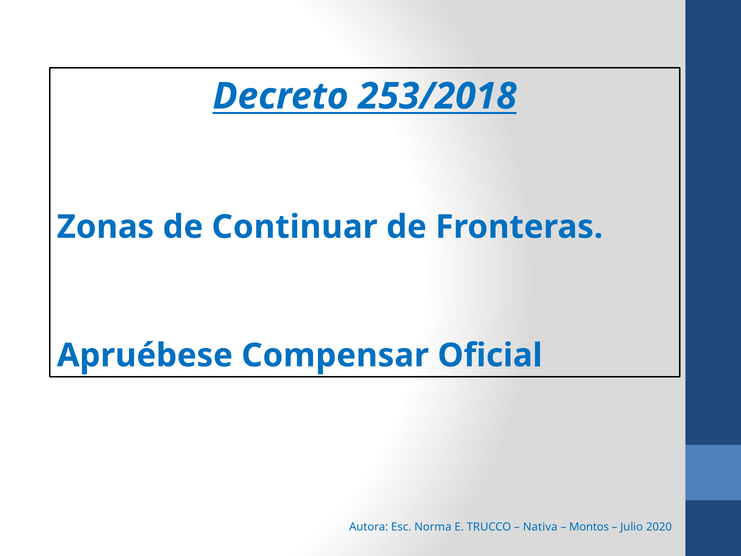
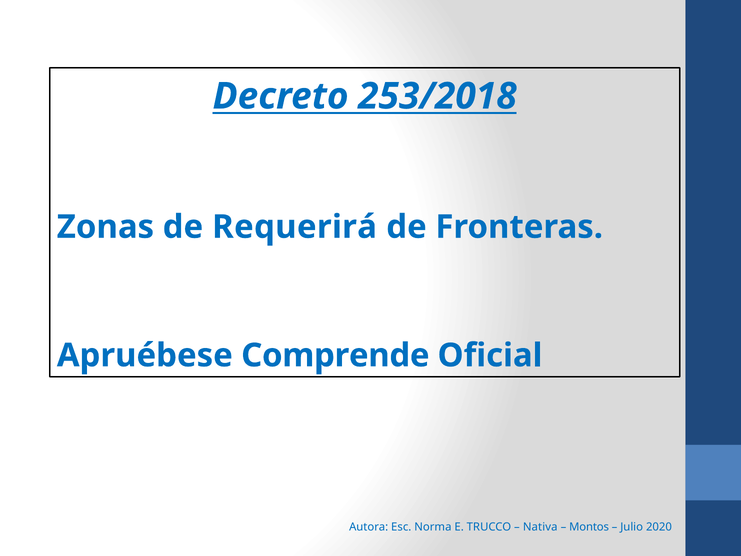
Continuar: Continuar -> Requerirá (295, 227)
Compensar: Compensar -> Comprende (335, 355)
